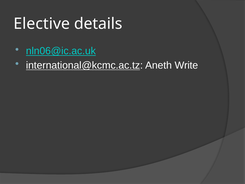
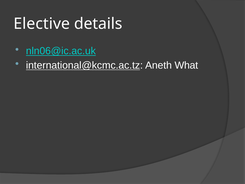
Write: Write -> What (186, 65)
